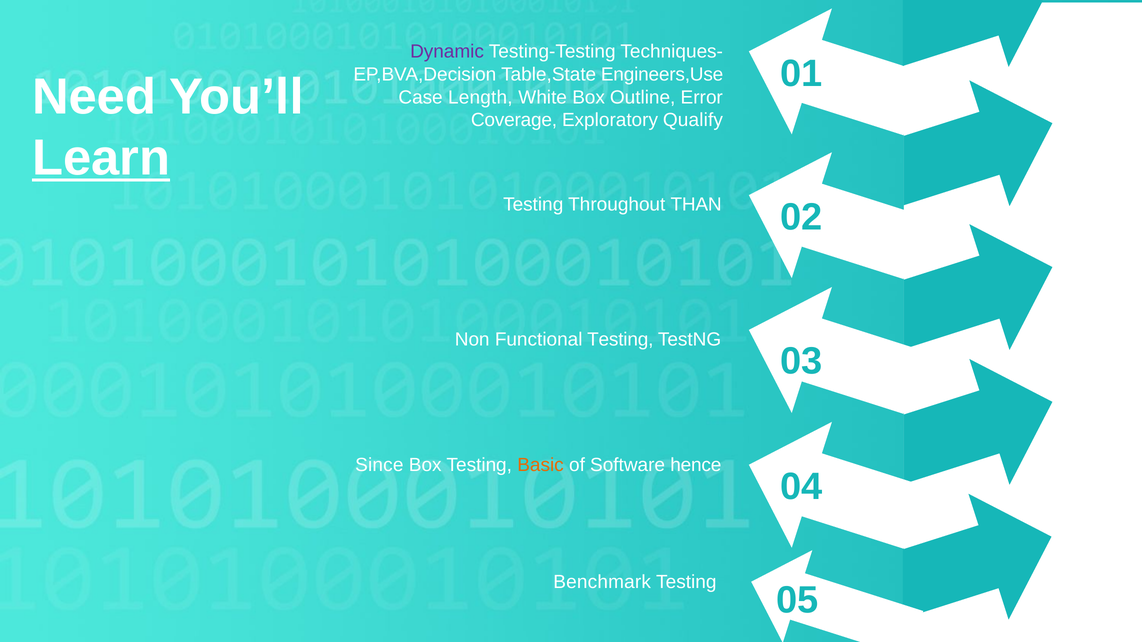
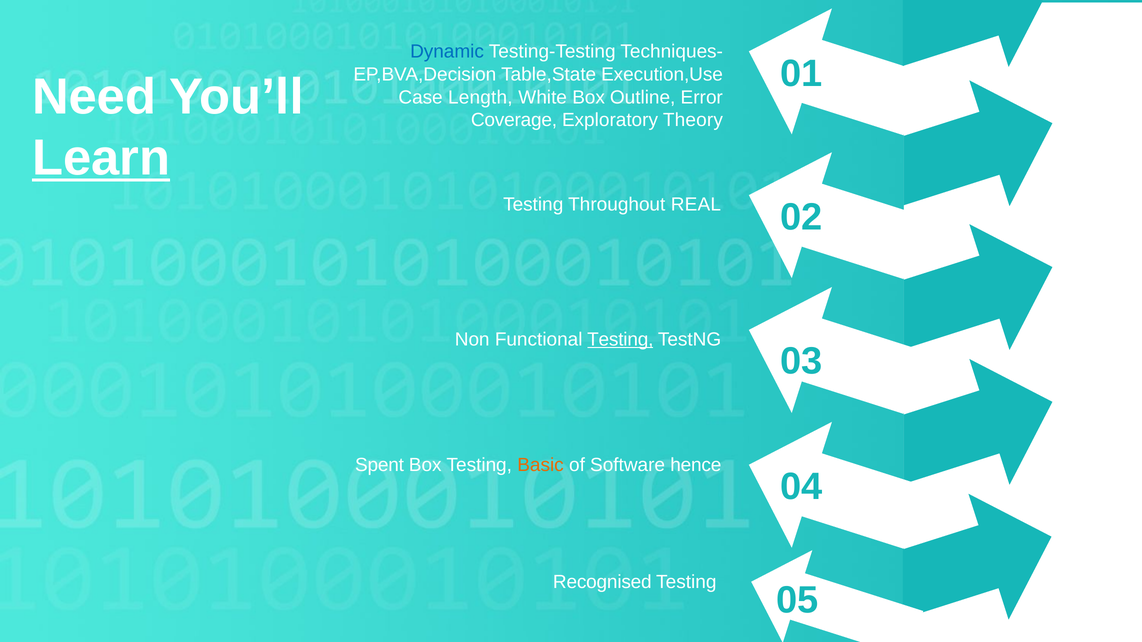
Dynamic colour: purple -> blue (447, 52)
Engineers,Use: Engineers,Use -> Execution,Use (662, 75)
Qualify: Qualify -> Theory (693, 120)
THAN: THAN -> REAL (696, 205)
Testing underline: none -> present (620, 340)
Since: Since -> Spent (379, 465)
Benchmark: Benchmark -> Recognised (602, 582)
